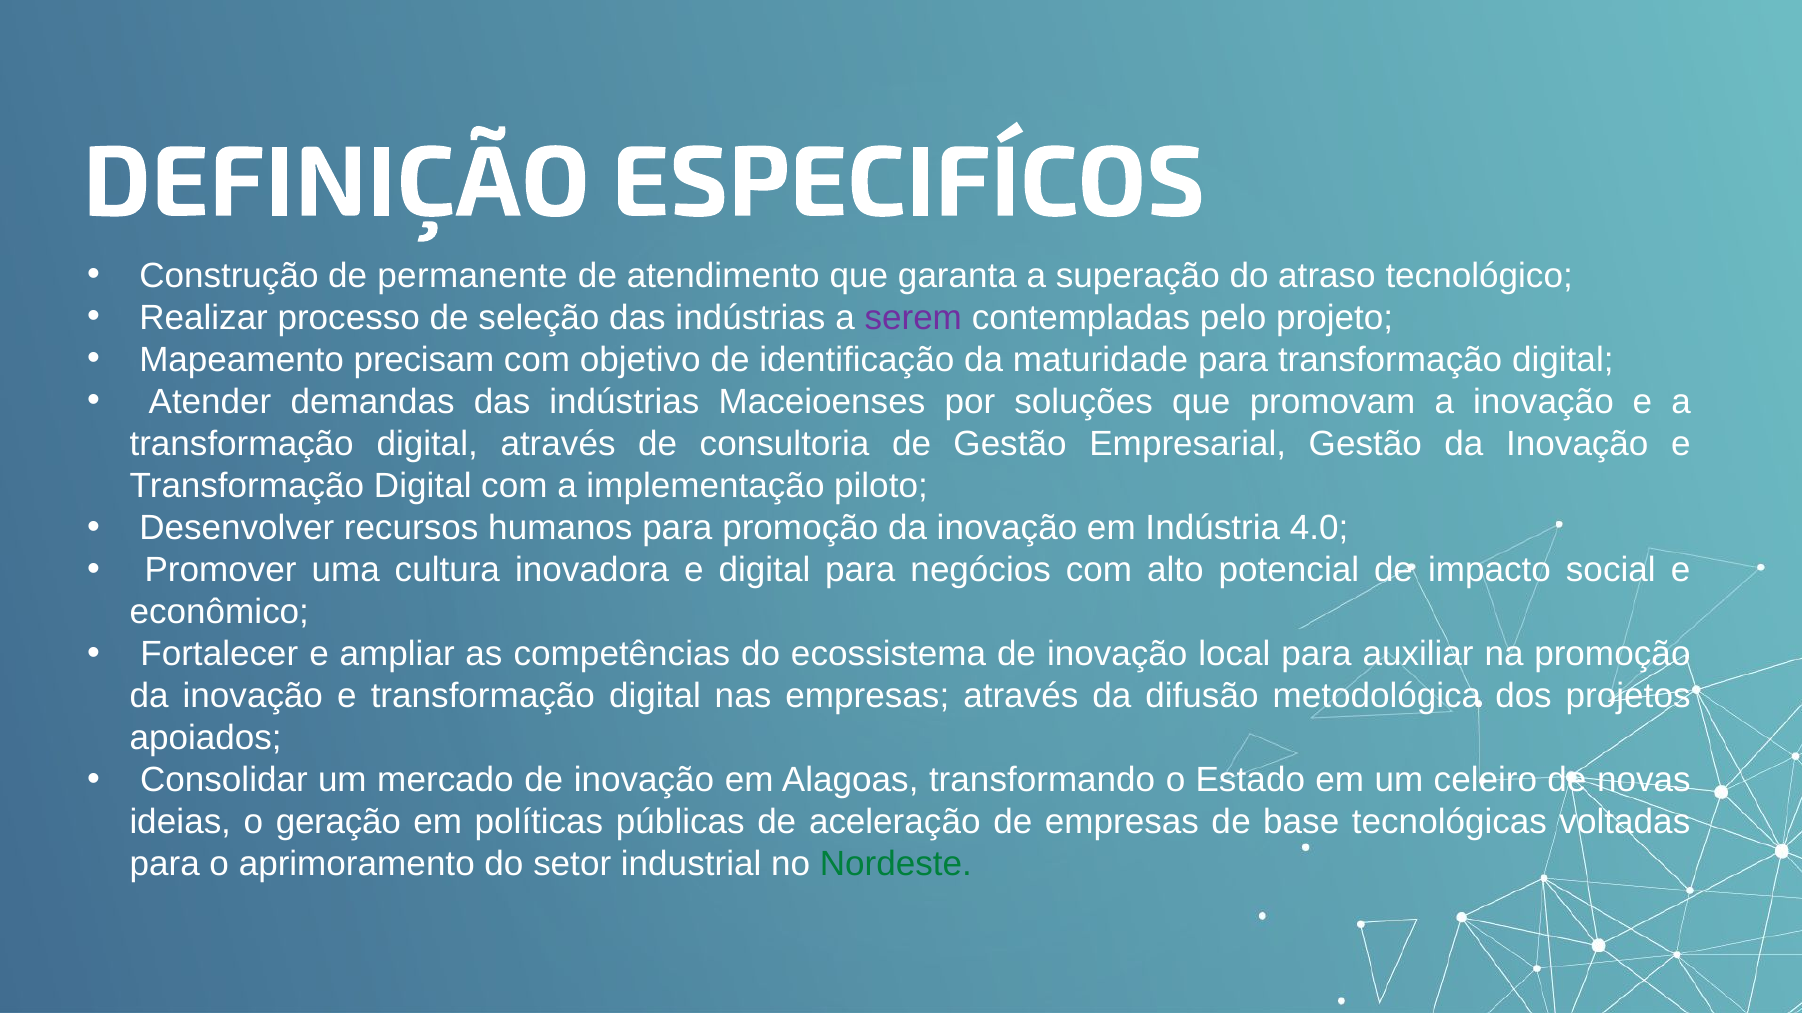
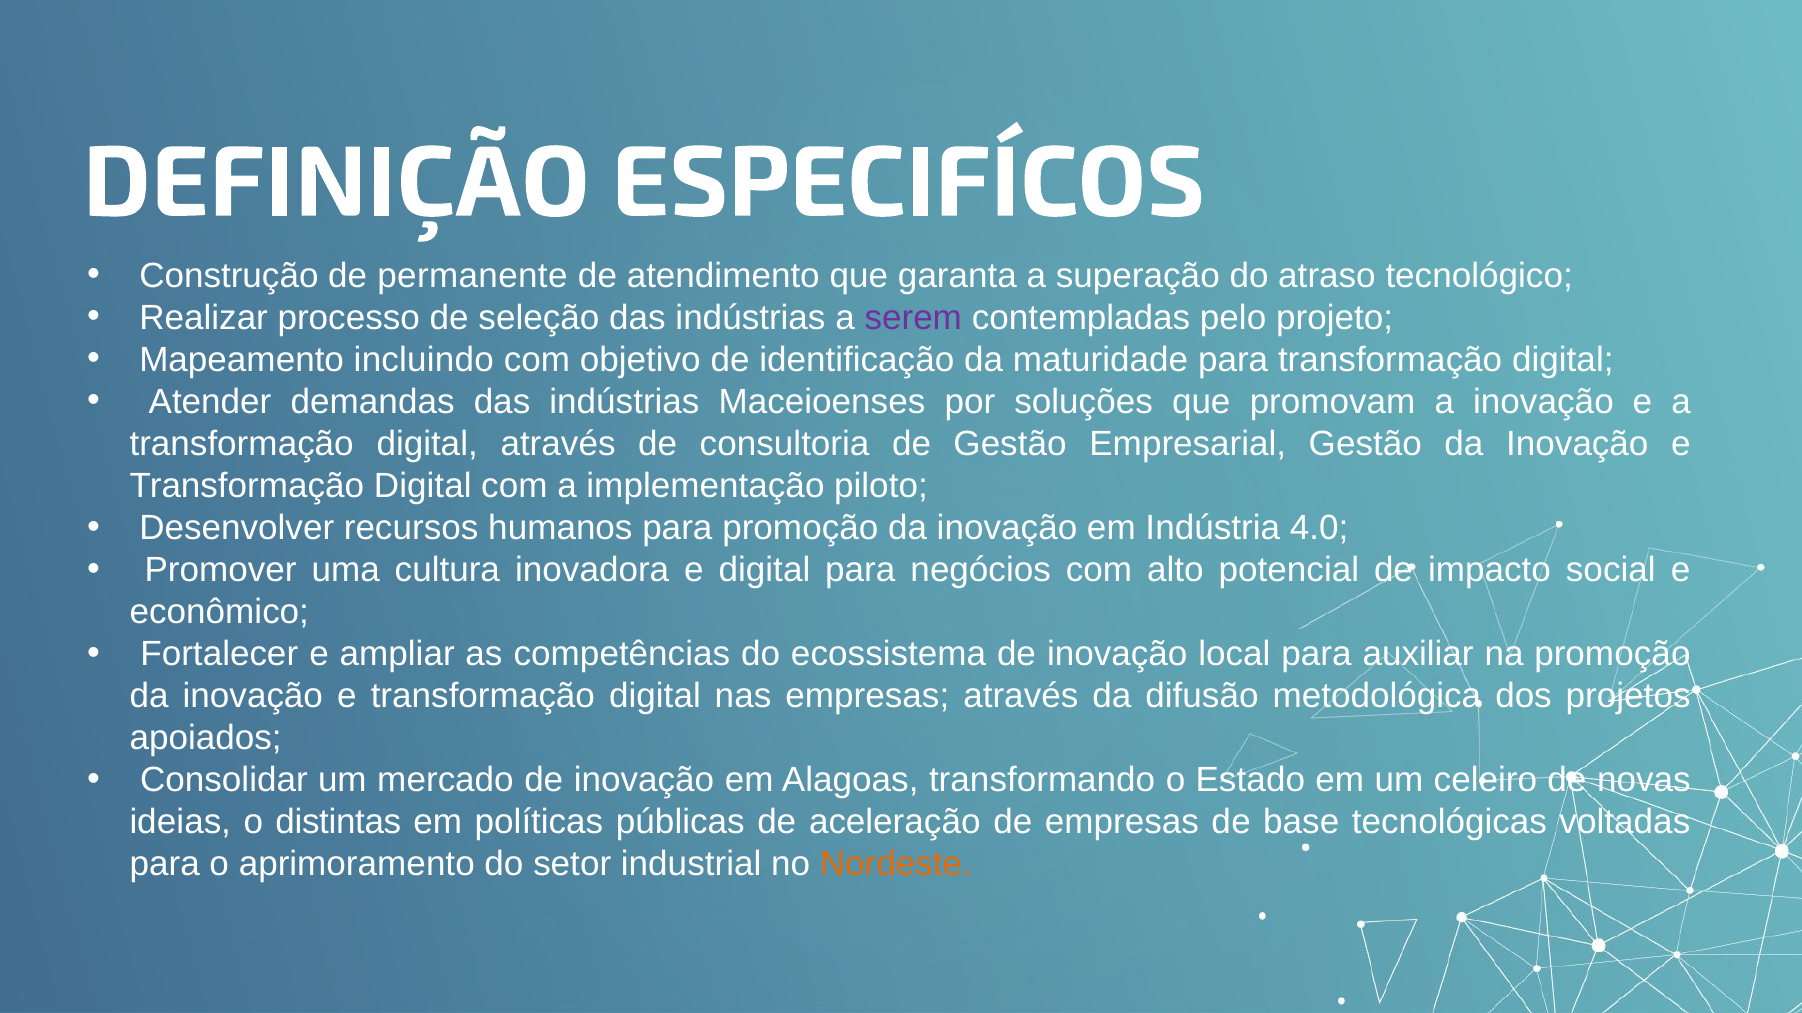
precisam: precisam -> incluindo (424, 360)
geração: geração -> distintas (338, 823)
Nordeste colour: green -> orange (896, 865)
